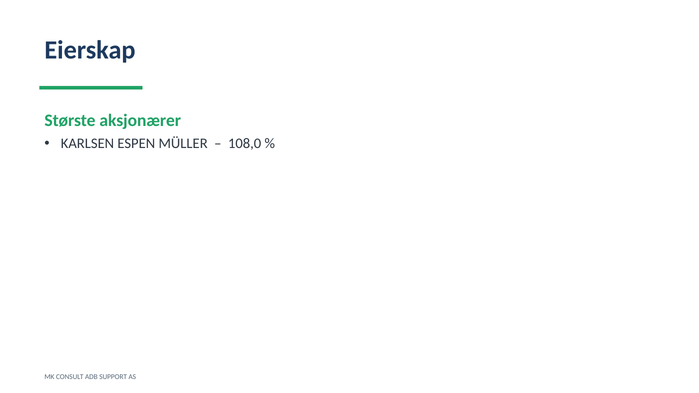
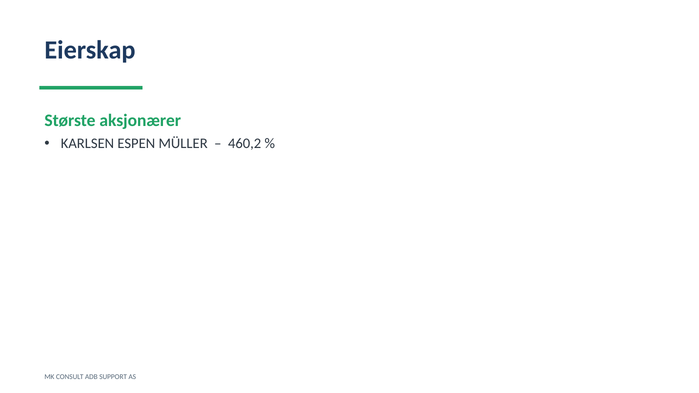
108,0: 108,0 -> 460,2 (245, 144)
